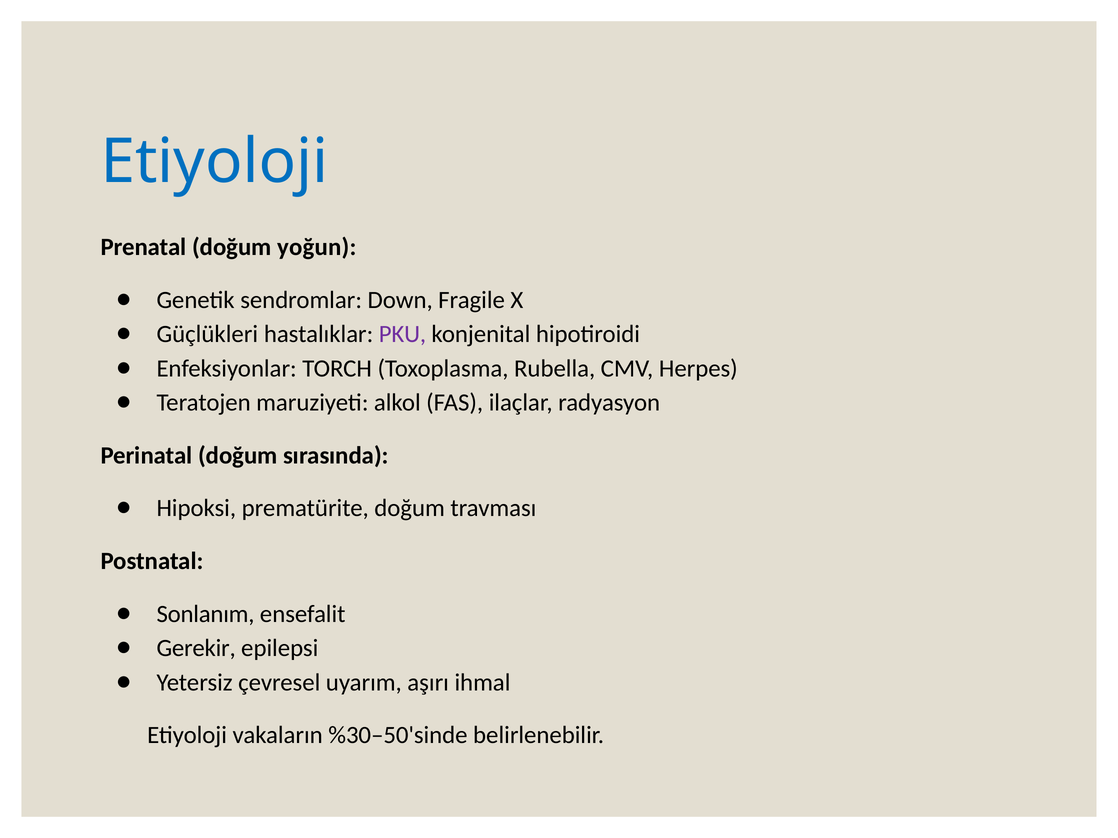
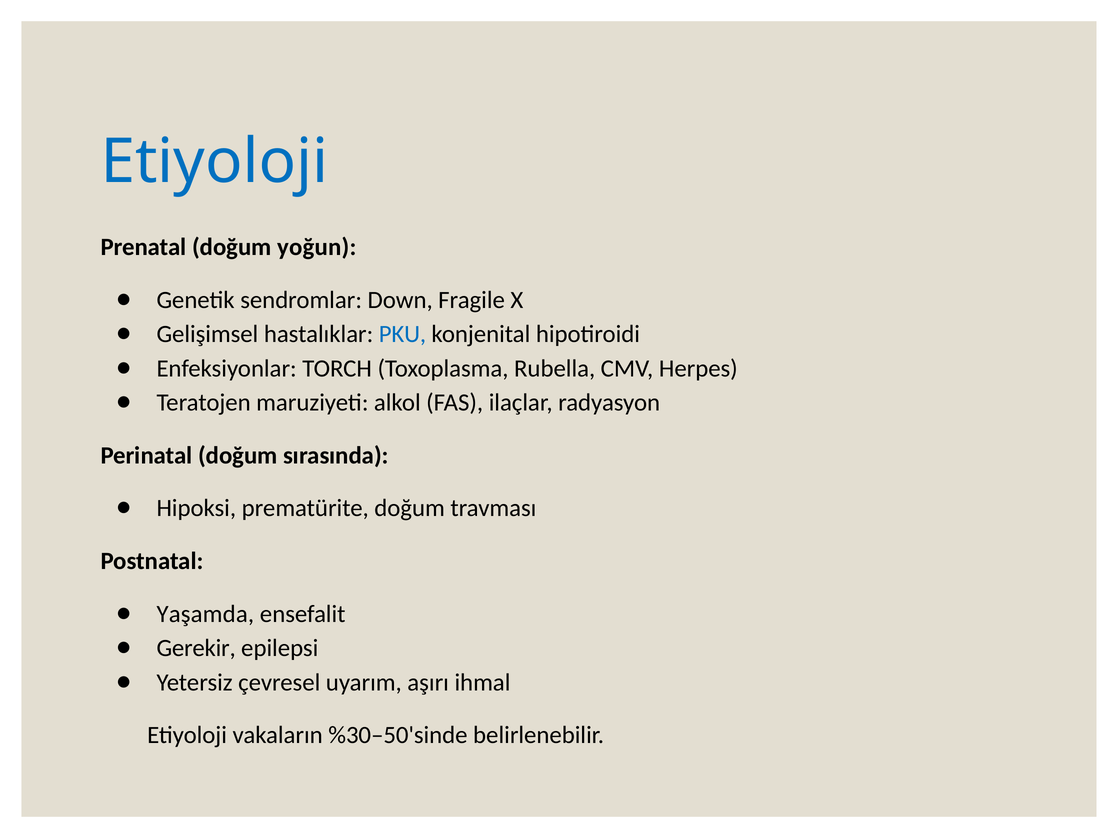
Güçlükleri: Güçlükleri -> Gelişimsel (207, 334)
PKU colour: purple -> blue (402, 334)
Sonlanım: Sonlanım -> Yaşamda (205, 614)
